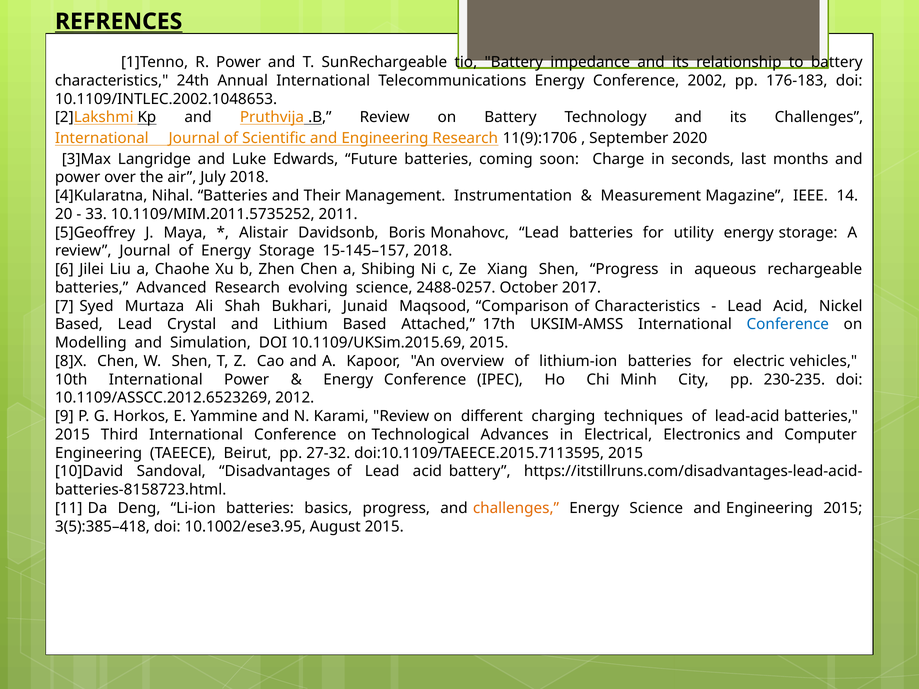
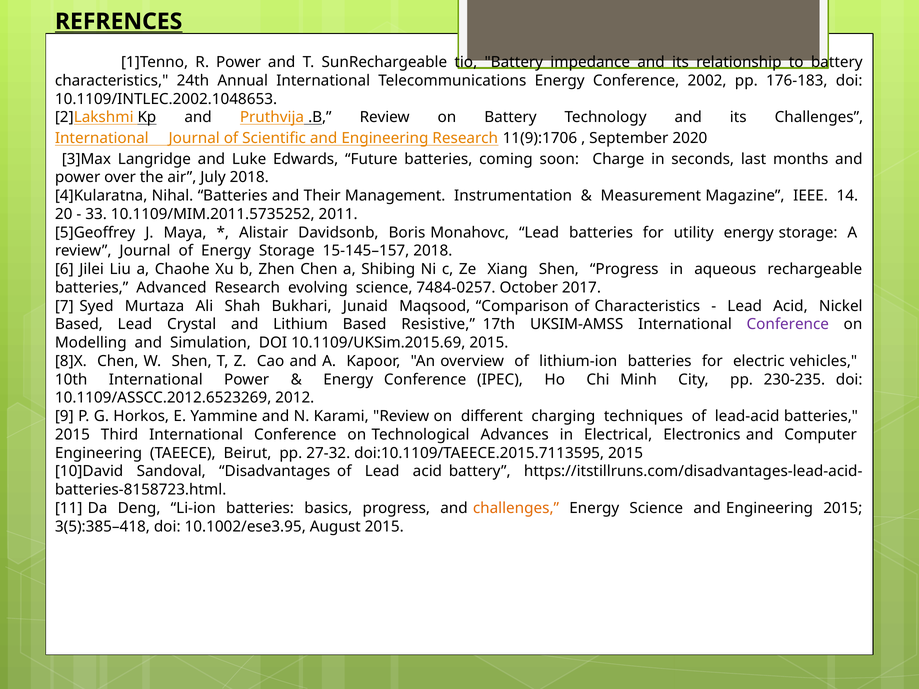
2488-0257: 2488-0257 -> 7484-0257 (456, 288)
Attached: Attached -> Resistive (438, 325)
Conference colour: blue -> purple (788, 325)
